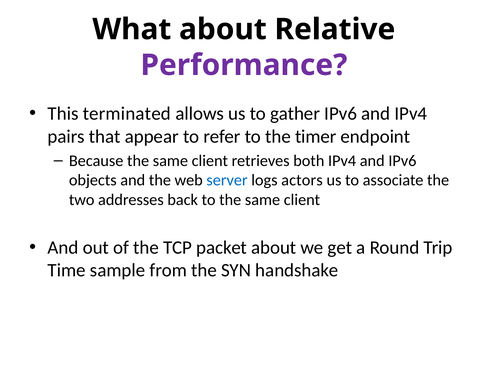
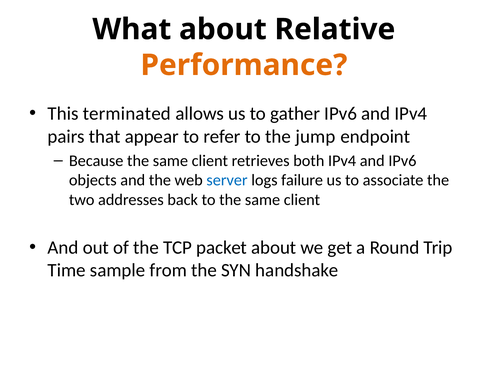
Performance colour: purple -> orange (244, 65)
timer: timer -> jump (316, 136)
actors: actors -> failure (302, 180)
